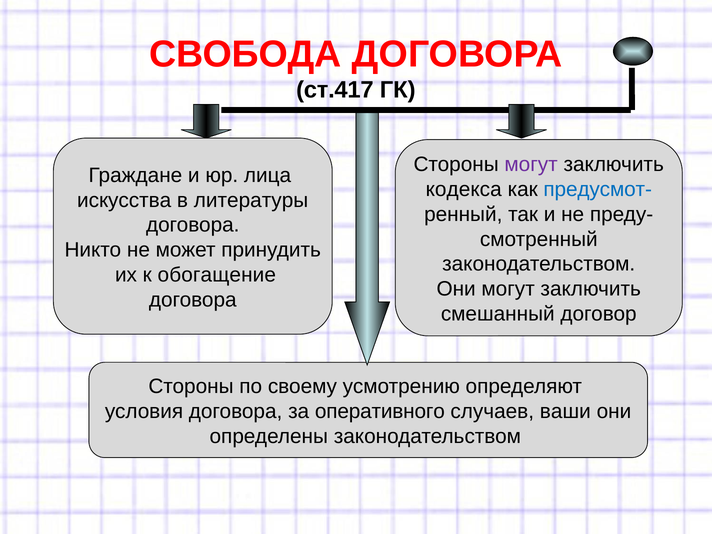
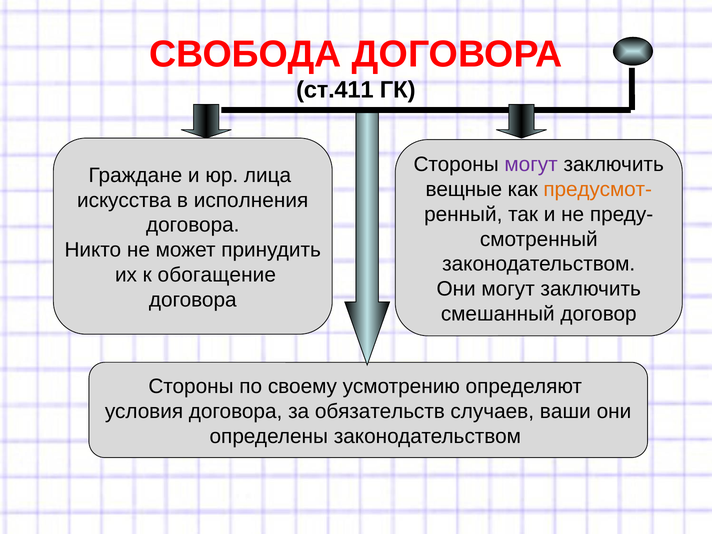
ст.417: ст.417 -> ст.411 (335, 90)
кодекса: кодекса -> вещные (464, 189)
предусмот- colour: blue -> orange (598, 189)
литературы: литературы -> исполнения (251, 200)
оперативного: оперативного -> обязательств (380, 411)
